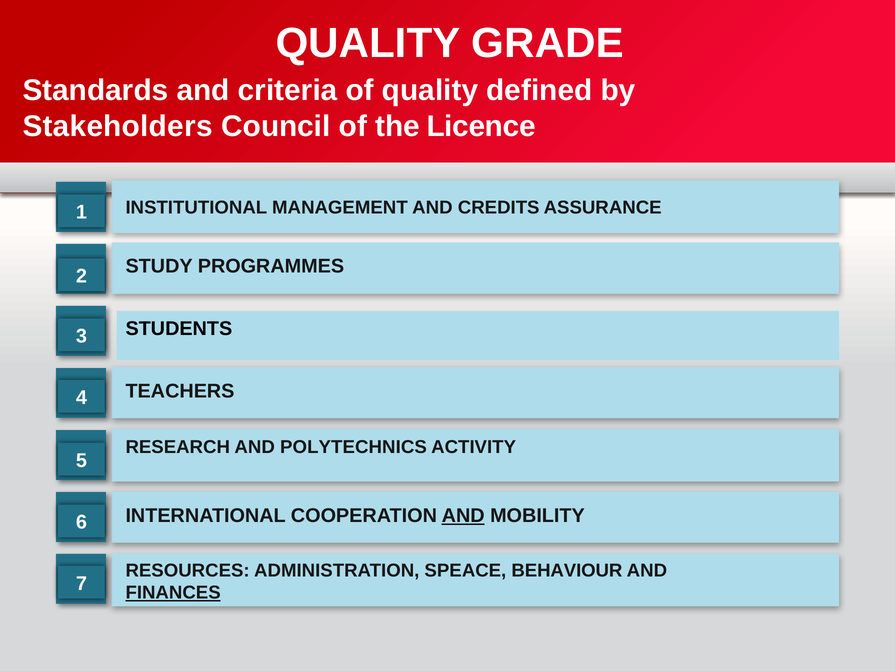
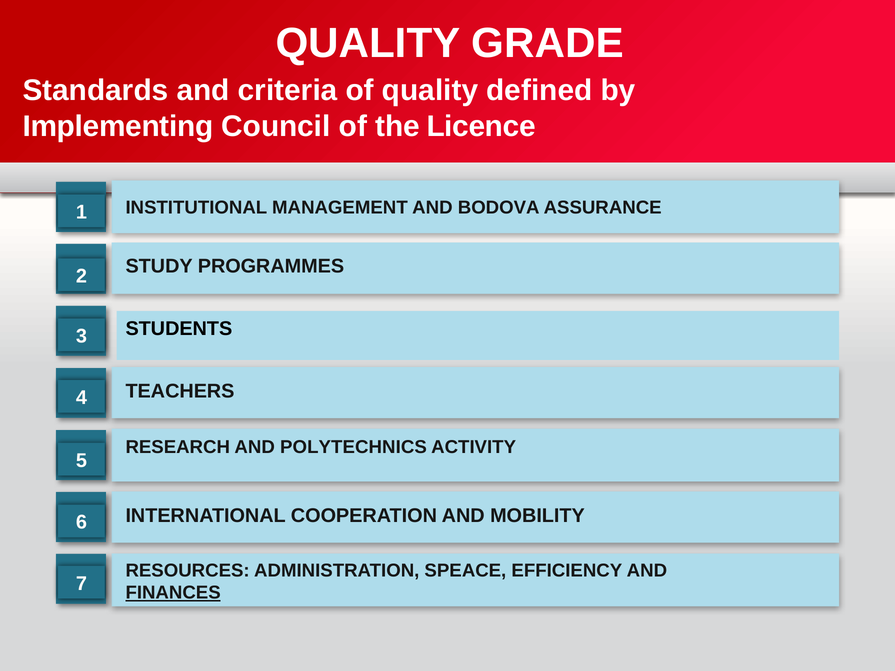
Stakeholders: Stakeholders -> Implementing (118, 126)
CREDITS: CREDITS -> BODOVA (499, 208)
AND underline: present -> none (463, 516)
BEHAVIOUR: BEHAVIOUR -> EFFICIENCY (567, 571)
